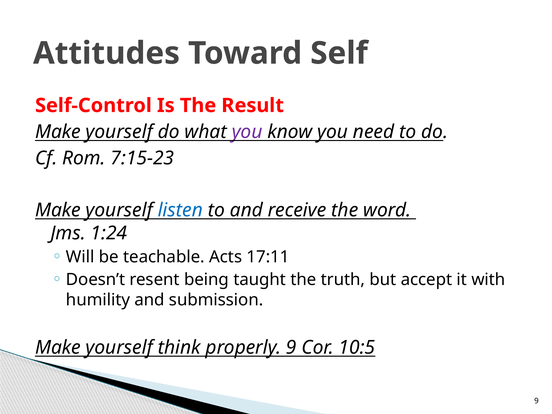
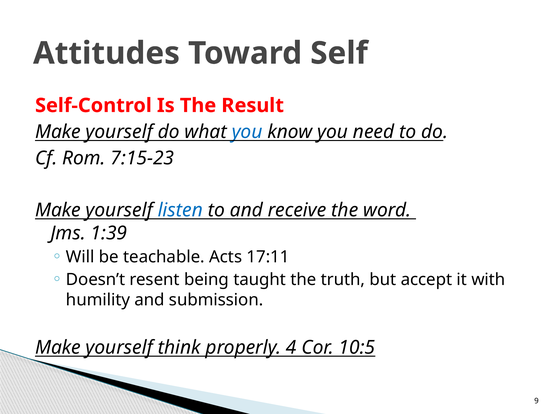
you colour: purple -> blue (247, 132)
1:24: 1:24 -> 1:39 (109, 233)
properly 9: 9 -> 4 (291, 348)
